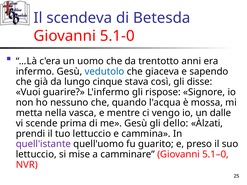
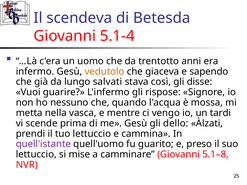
5.1-0: 5.1-0 -> 5.1-4 (117, 36)
vedutolo colour: blue -> orange (105, 72)
cinque: cinque -> salvati (108, 82)
dalle: dalle -> tardi (220, 113)
5.1–0: 5.1–0 -> 5.1–8 (215, 155)
